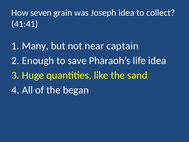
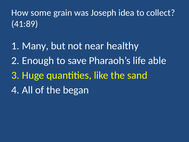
seven: seven -> some (41, 13)
41:41: 41:41 -> 41:89 (25, 24)
captain: captain -> healthy (123, 46)
life idea: idea -> able (157, 60)
